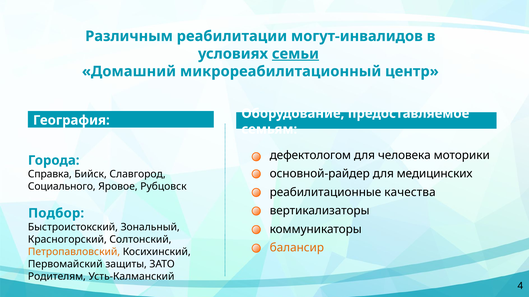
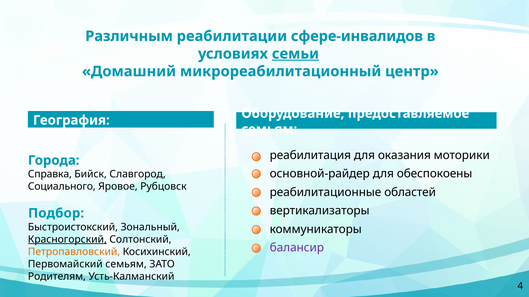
могут-инвалидов: могут-инвалидов -> сфере-инвалидов (357, 36)
дефектологом: дефектологом -> реабилитация (310, 156)
человека: человека -> оказания (404, 156)
медицинских: медицинских -> обеспокоены (435, 174)
качества: качества -> областей (410, 193)
Красногорский underline: none -> present (67, 240)
балансир colour: orange -> purple (297, 248)
Первомайский защиты: защиты -> семьям (126, 265)
